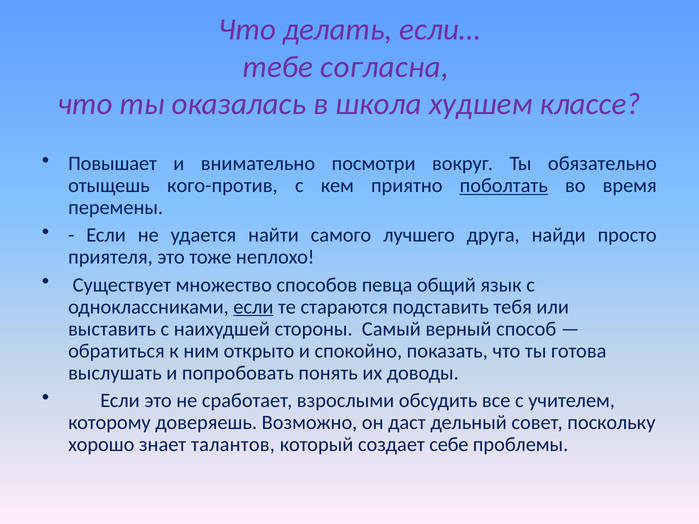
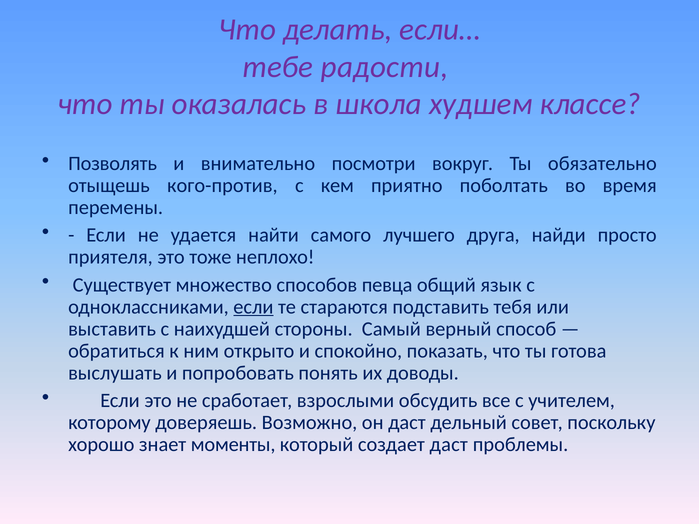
согласна: согласна -> радости (385, 67)
Повышает: Повышает -> Позволять (113, 164)
поболтать underline: present -> none (504, 186)
талантов: талантов -> моменты (233, 445)
создает себе: себе -> даст (449, 445)
